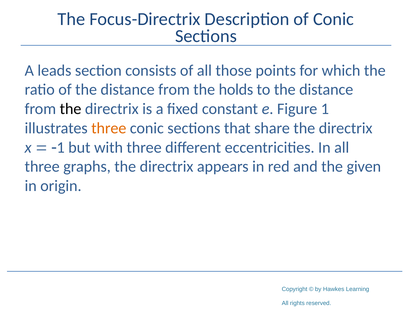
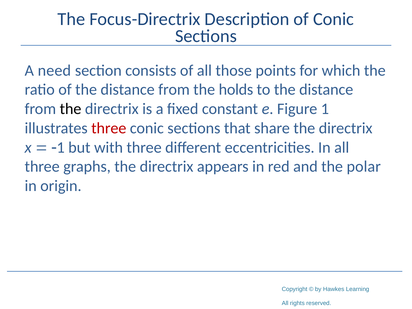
leads: leads -> need (54, 70)
three colour: orange -> red (109, 128)
given: given -> polar (364, 167)
